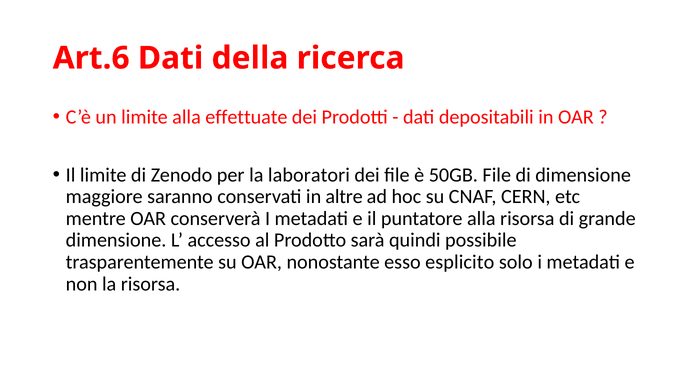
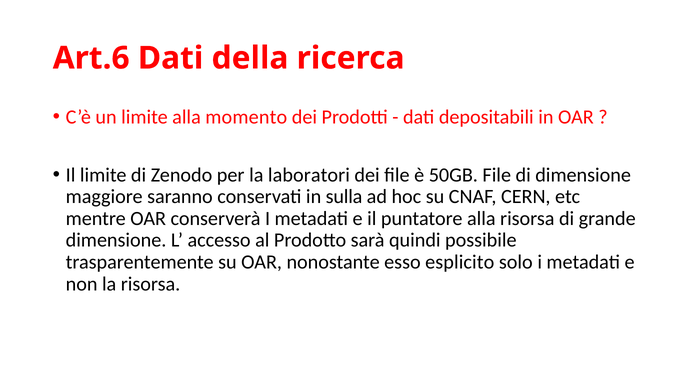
effettuate: effettuate -> momento (246, 117)
altre: altre -> sulla (344, 197)
